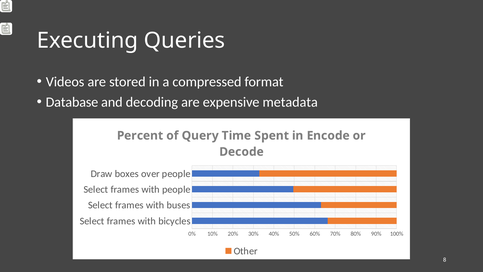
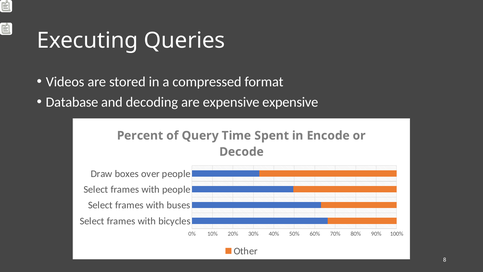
expensive metadata: metadata -> expensive (290, 102)
